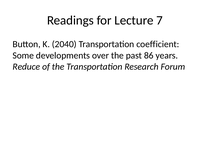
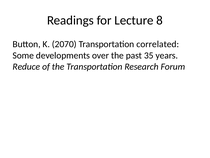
7: 7 -> 8 (160, 20)
2040: 2040 -> 2070 (64, 44)
coefficient: coefficient -> correlated (158, 44)
86: 86 -> 35 (149, 55)
